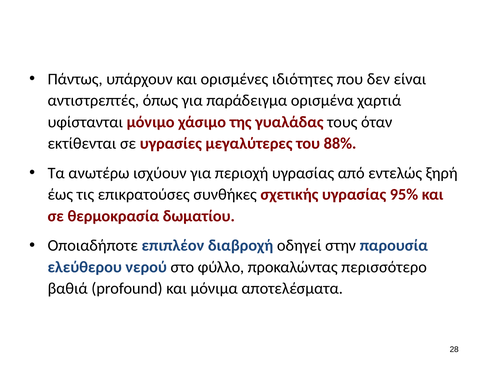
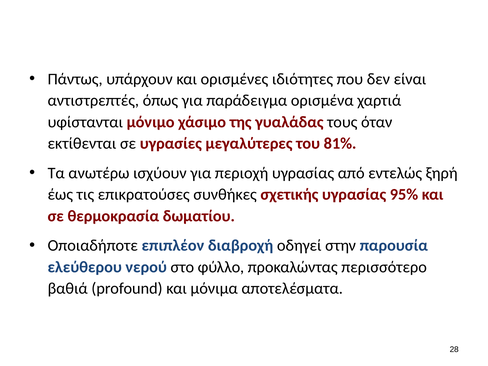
88%: 88% -> 81% (340, 144)
